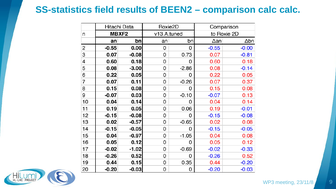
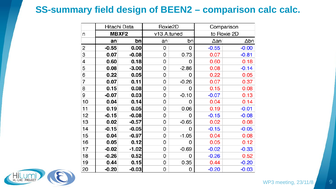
SS-statistics: SS-statistics -> SS-summary (64, 10)
results: results -> design (132, 10)
